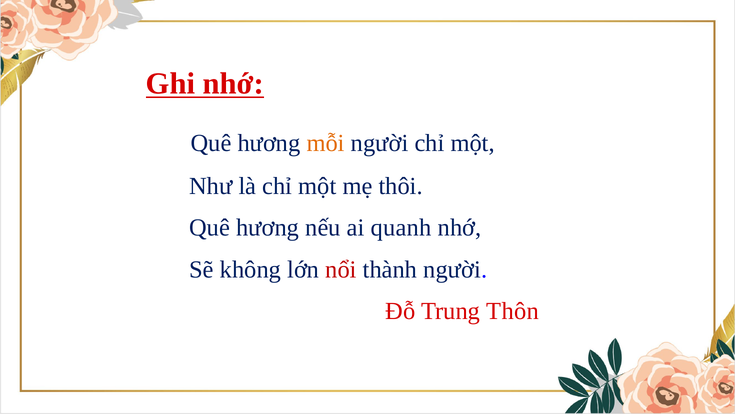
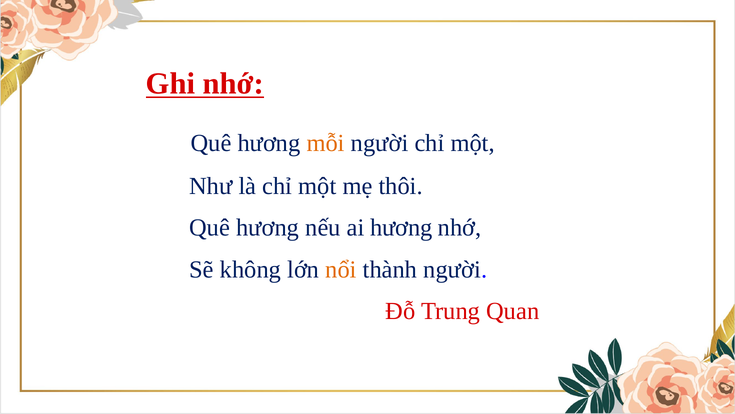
ai quanh: quanh -> hương (401, 228)
nổi colour: red -> orange (341, 269)
Thôn: Thôn -> Quan (513, 311)
